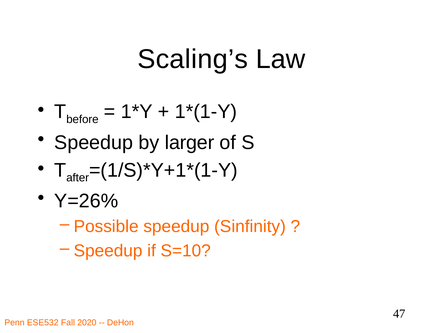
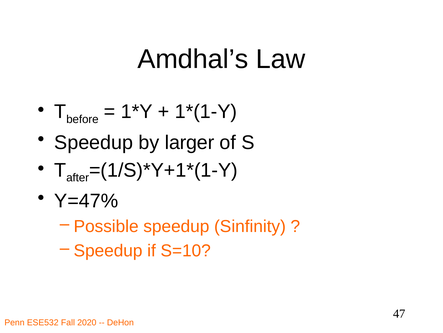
Scaling’s: Scaling’s -> Amdhal’s (193, 59)
Y=26%: Y=26% -> Y=47% (86, 201)
